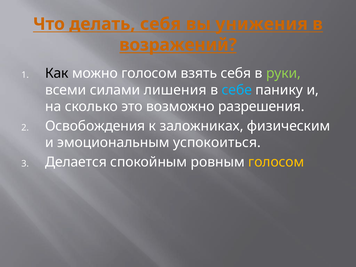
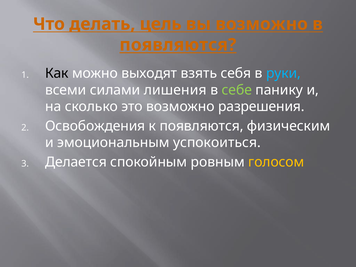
делать себя: себя -> цель (161, 24)
вы унижения: унижения -> возможно (262, 24)
возражений: возражений -> появляются (178, 45)
можно голосом: голосом -> выходят (149, 73)
руки colour: light green -> light blue (283, 73)
себе colour: light blue -> light green (237, 90)
к заложниках: заложниках -> появляются (202, 126)
